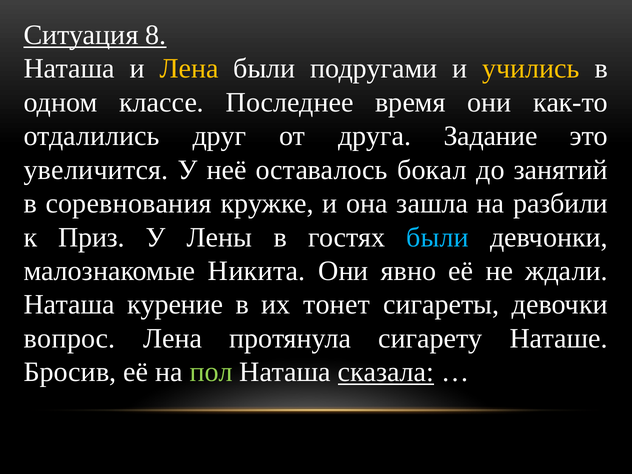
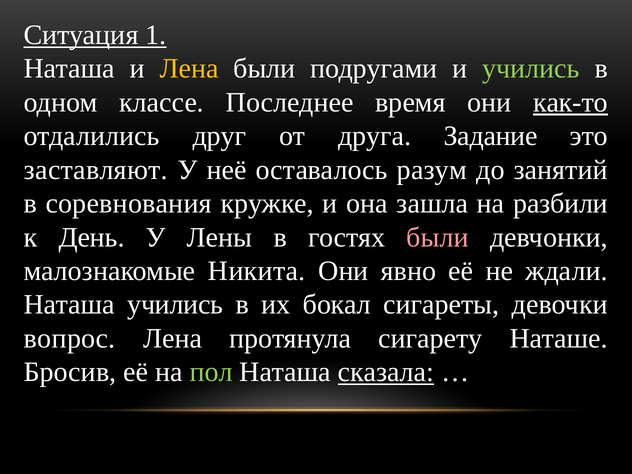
8: 8 -> 1 (156, 35)
учились colour: yellow -> light green (531, 69)
как-то underline: none -> present (571, 102)
увеличится: увеличится -> заставляют (96, 170)
бокал: бокал -> разум (432, 170)
Приз: Приз -> День (92, 237)
были colour: light blue -> pink (438, 237)
Наташа курение: курение -> учились (175, 305)
тонет: тонет -> бокал (337, 305)
